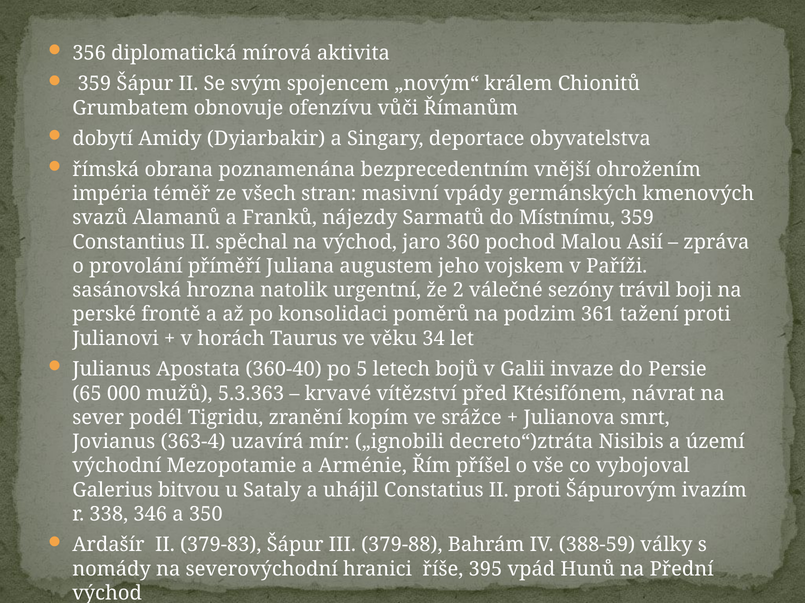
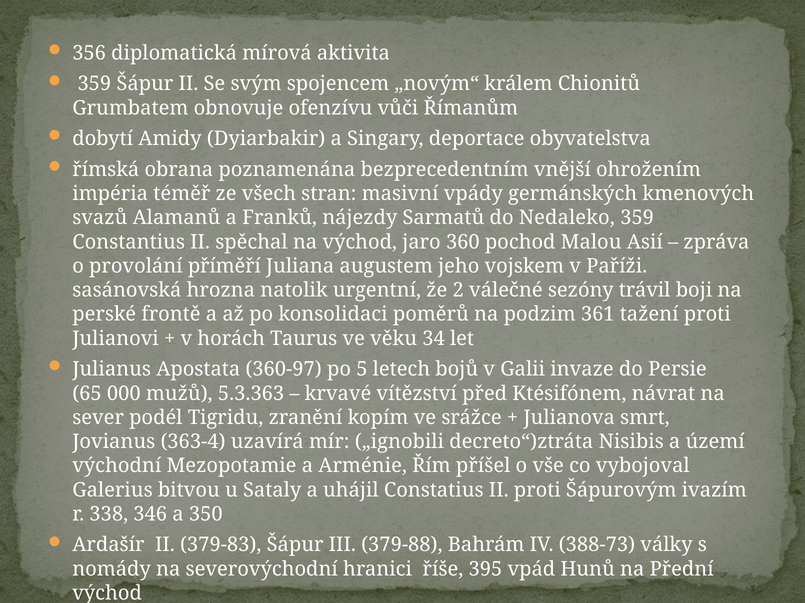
Místnímu: Místnímu -> Nedaleko (567, 218)
360-40: 360-40 -> 360-97 (284, 370)
388-59: 388-59 -> 388-73 (597, 546)
